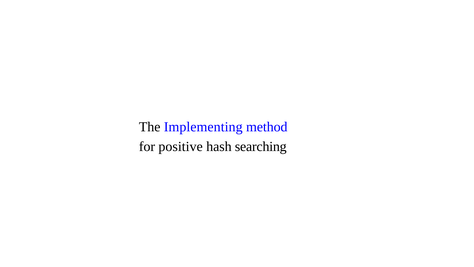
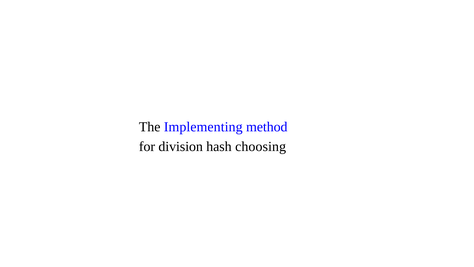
positive: positive -> division (181, 147)
searching: searching -> choosing (261, 147)
